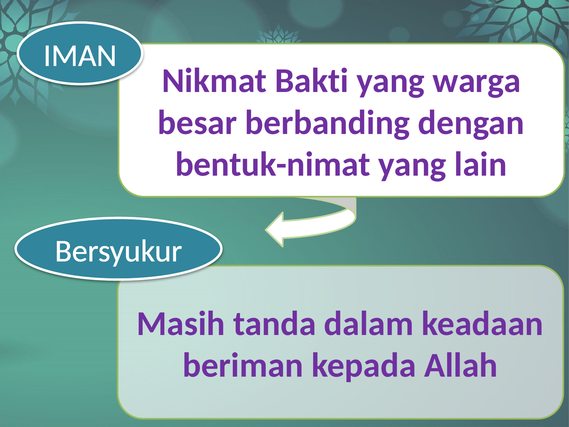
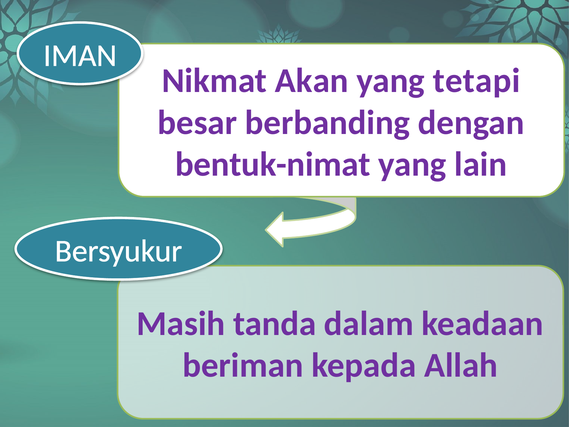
Bakti: Bakti -> Akan (312, 81)
warga: warga -> tetapi (476, 81)
